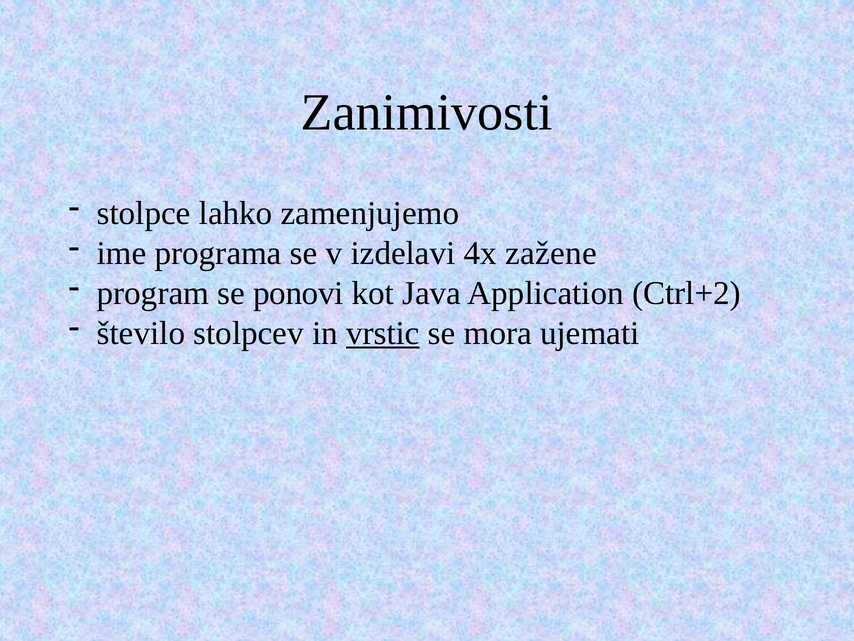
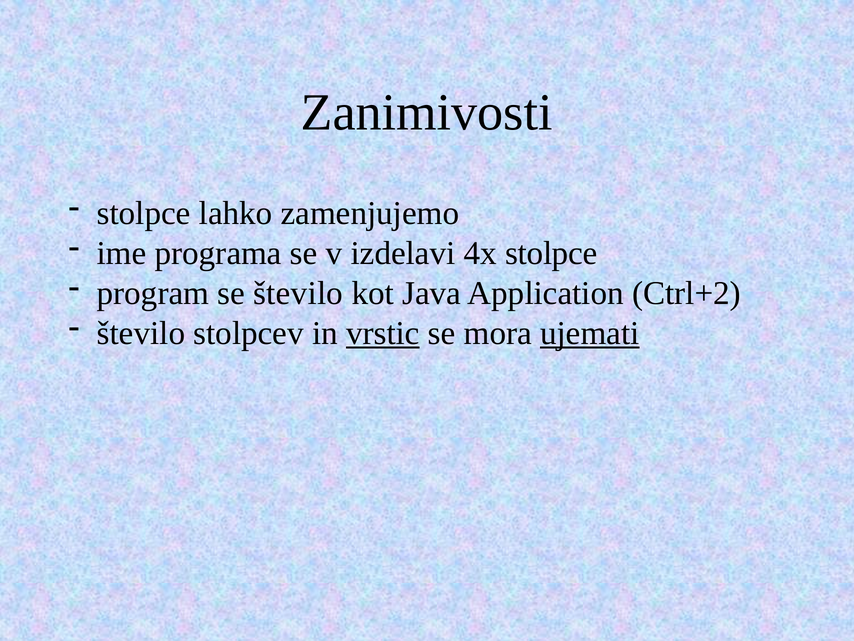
4x zažene: zažene -> stolpce (551, 253)
se ponovi: ponovi -> število (298, 293)
ujemati underline: none -> present (590, 333)
